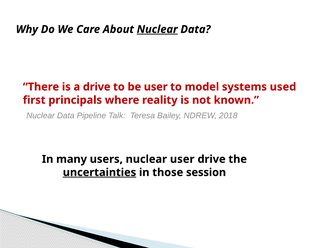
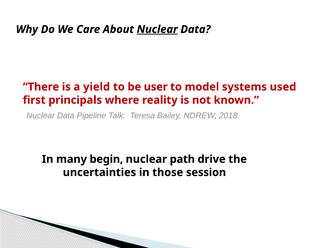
a drive: drive -> yield (97, 87)
users: users -> begin (106, 159)
nuclear user: user -> path (182, 159)
uncertainties underline: present -> none (99, 172)
